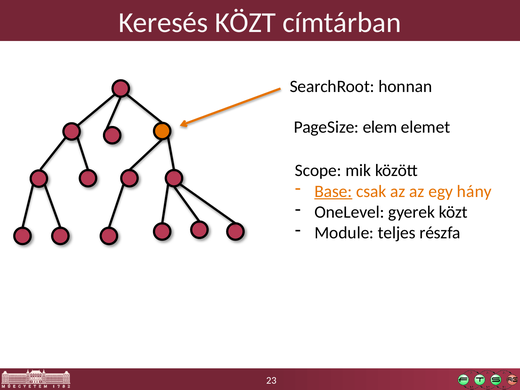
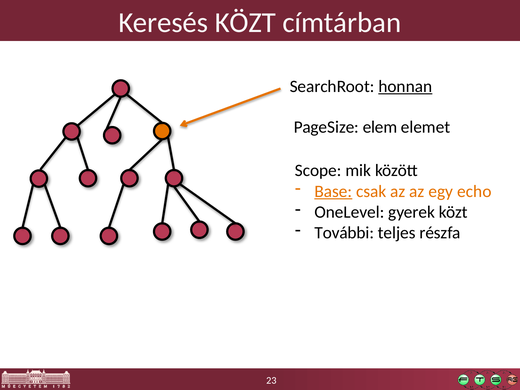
honnan underline: none -> present (405, 86)
hány: hány -> echo (474, 191)
Module: Module -> További (344, 233)
